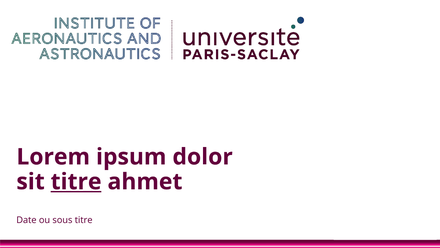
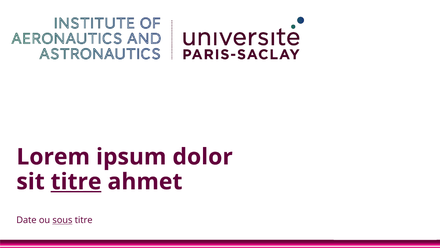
sous underline: none -> present (62, 220)
